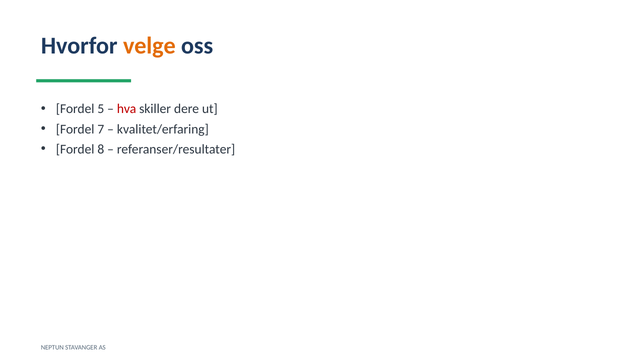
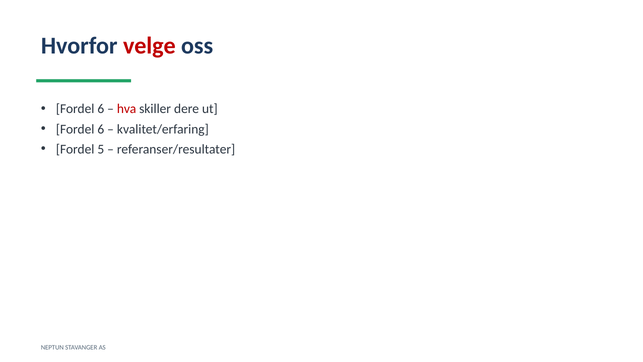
velge colour: orange -> red (149, 46)
5: 5 -> 6 (101, 109)
7: 7 -> 6 (101, 129)
8: 8 -> 5 (101, 149)
